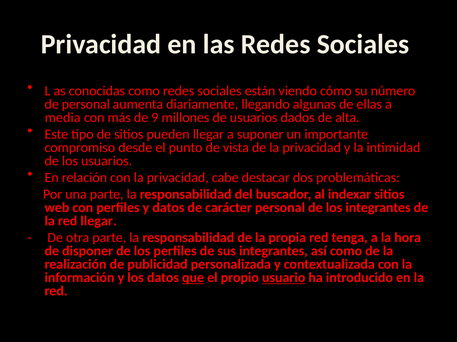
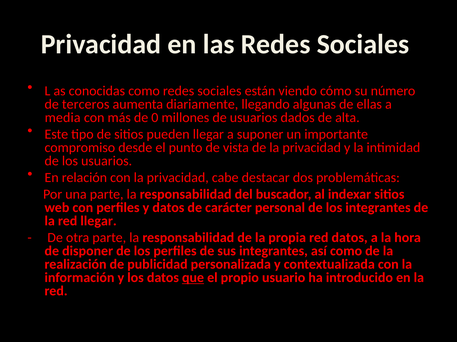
de personal: personal -> terceros (86, 104)
9: 9 -> 0 (155, 118)
red tenga: tenga -> datos (350, 238)
usuario underline: present -> none (284, 278)
